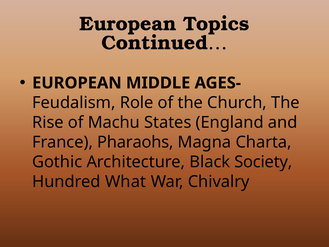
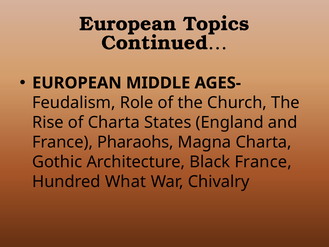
of Machu: Machu -> Charta (114, 122)
Black Society: Society -> France (263, 162)
